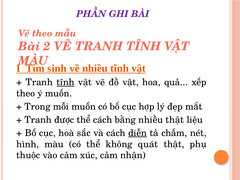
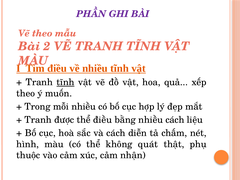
sinh: sinh -> điều (57, 68)
mỗi muốn: muốn -> nhiều (84, 107)
thể cách: cách -> điều (103, 120)
nhiều thật: thật -> cách (175, 120)
diễn underline: present -> none (138, 133)
